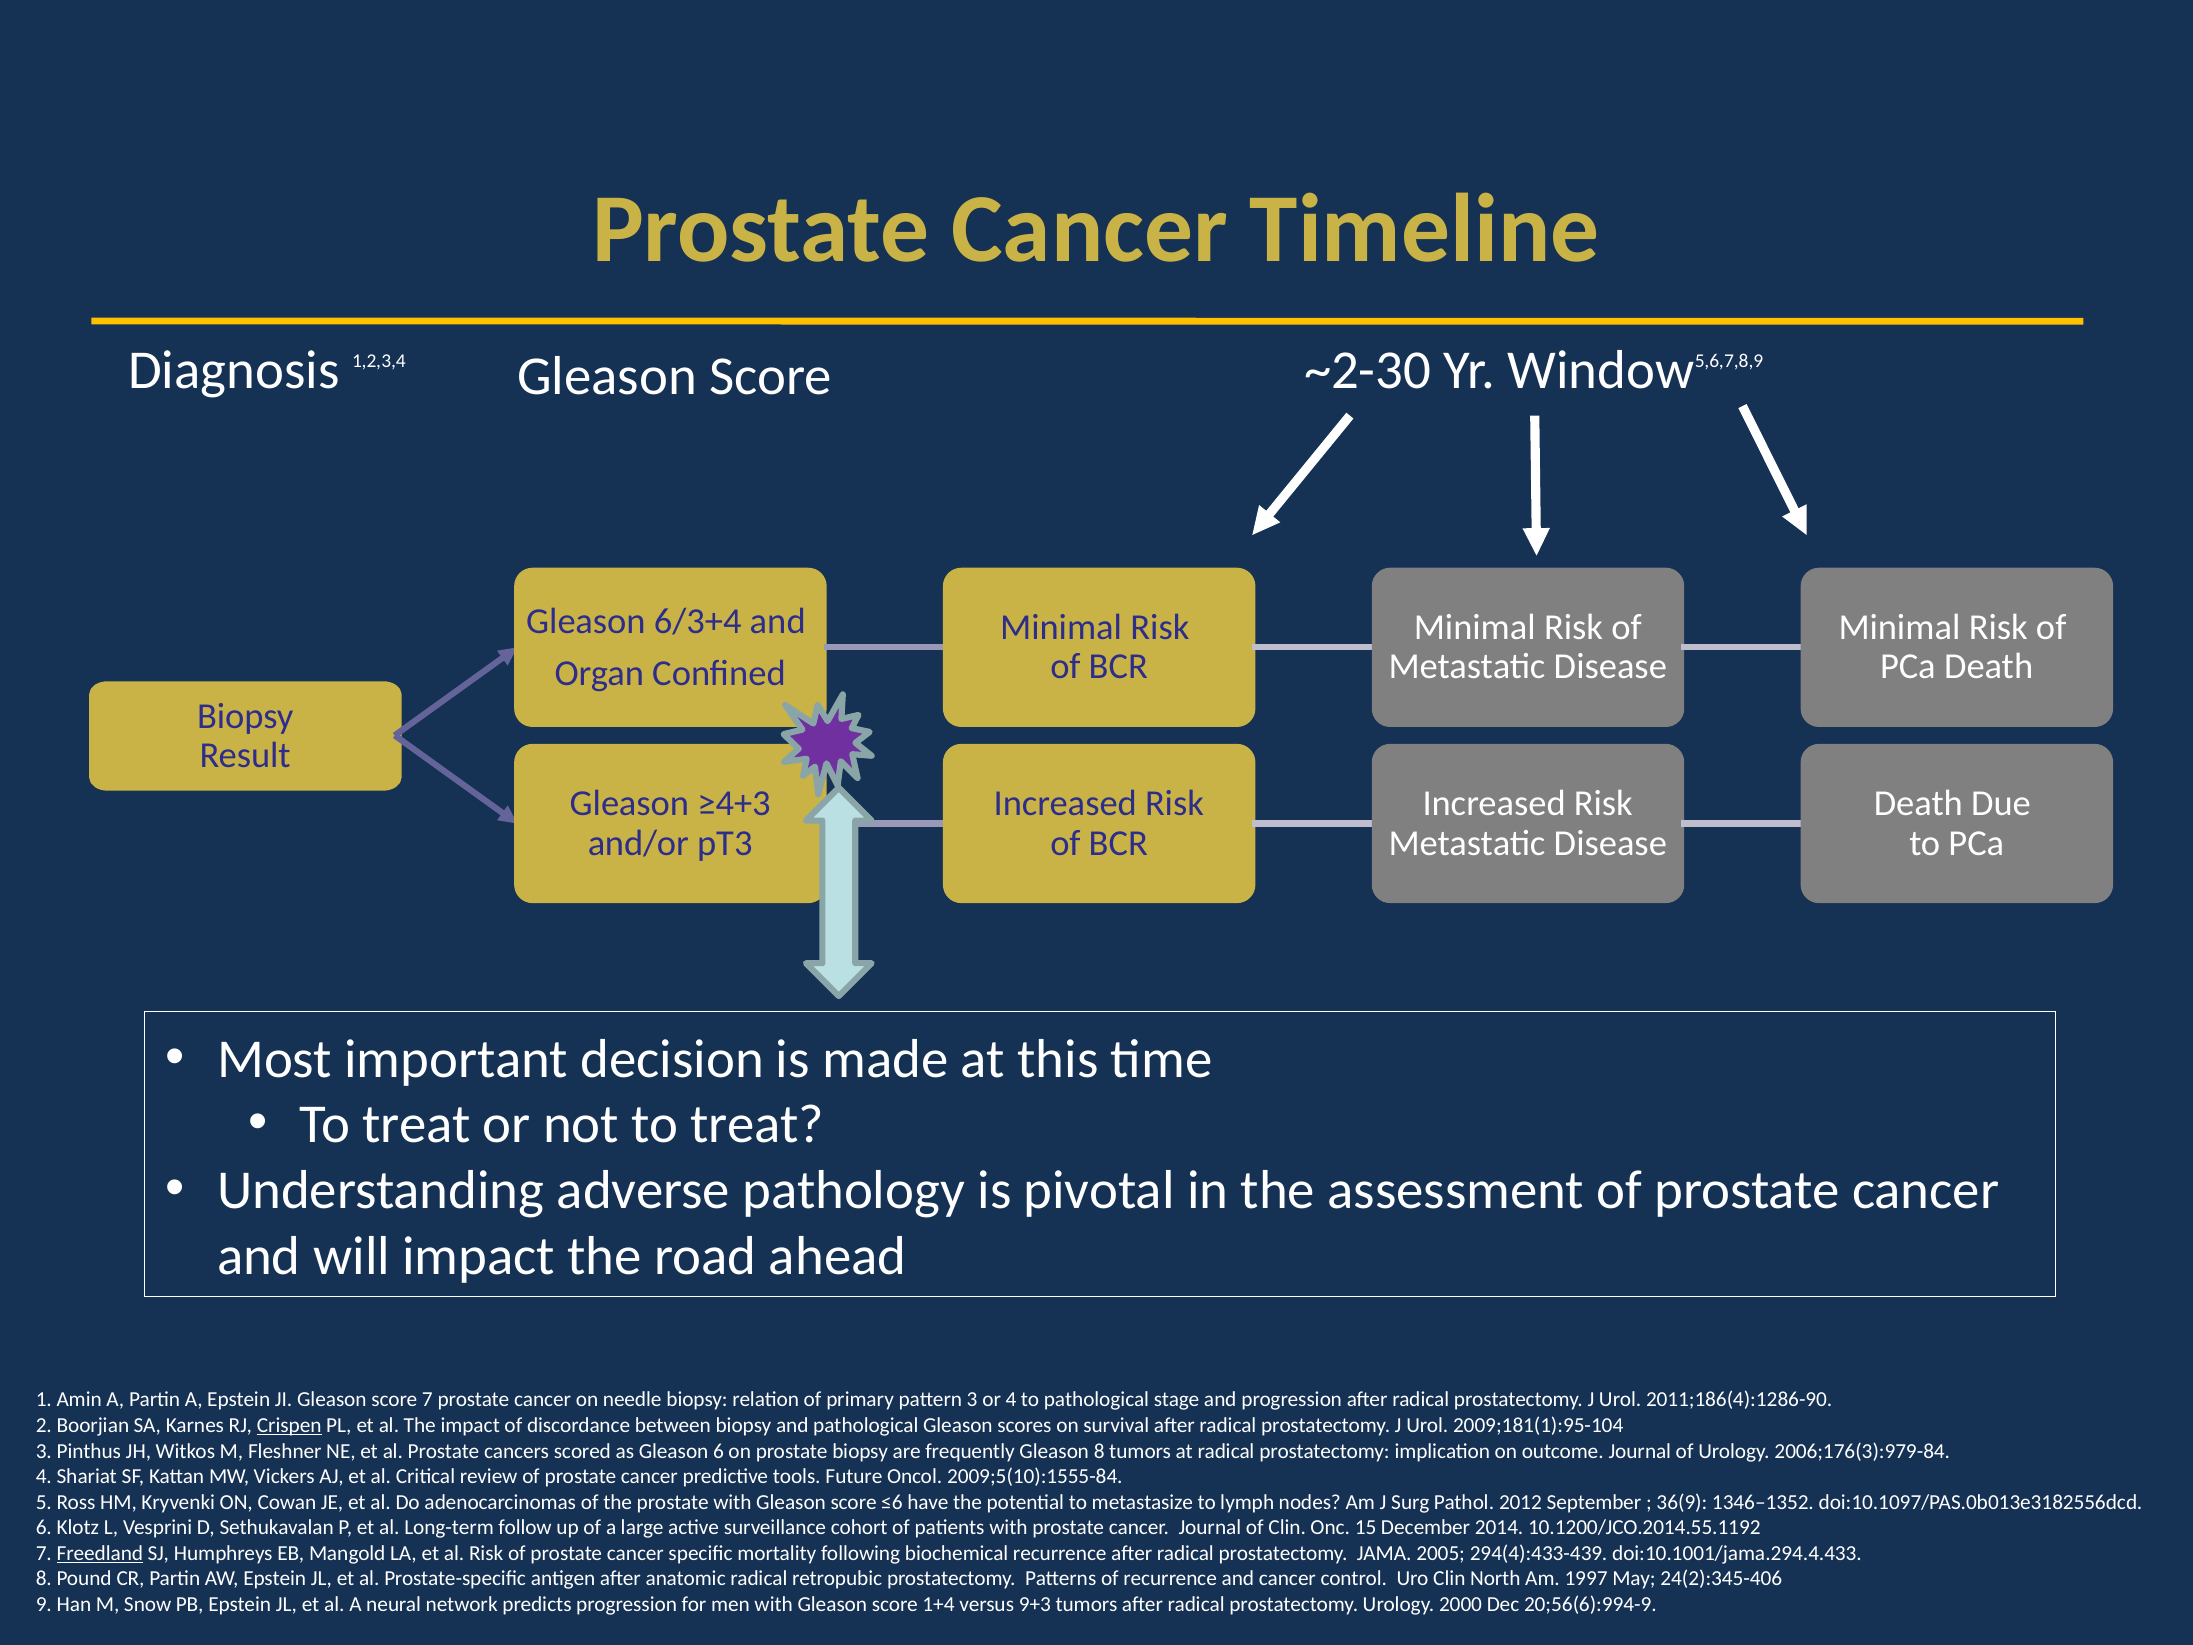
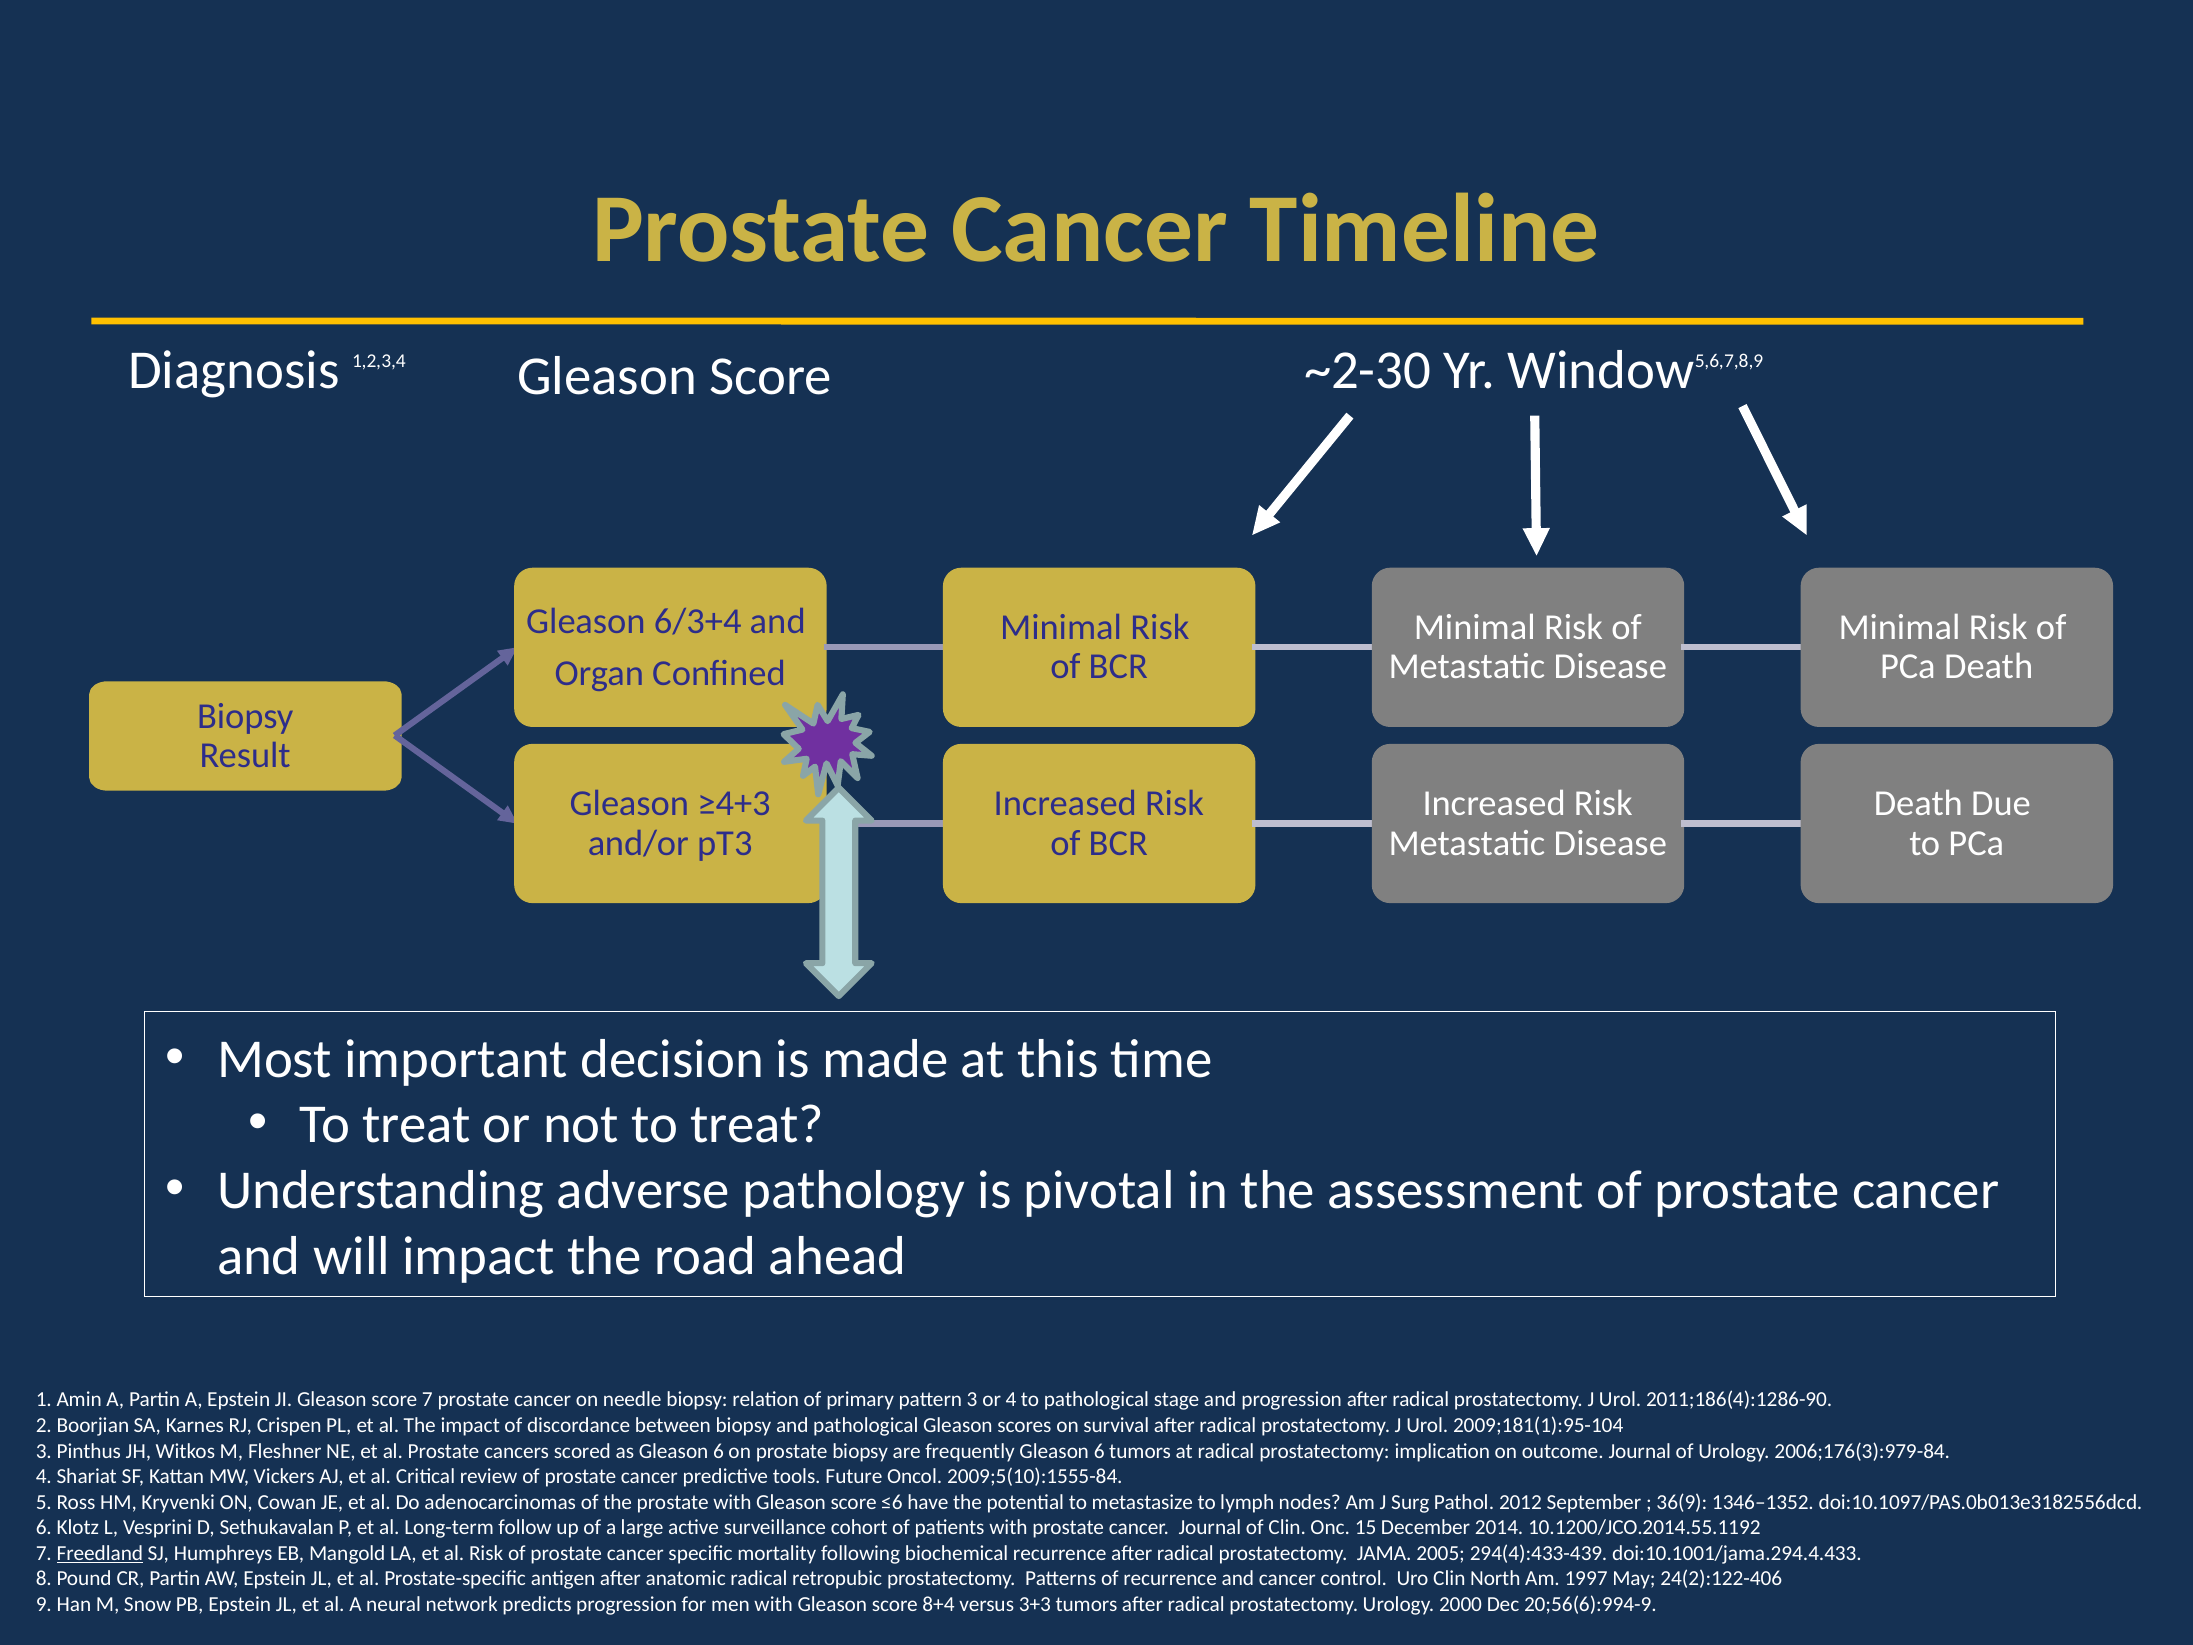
Crispen underline: present -> none (289, 1425)
frequently Gleason 8: 8 -> 6 (1099, 1451)
24(2):345-406: 24(2):345-406 -> 24(2):122-406 (1721, 1579)
1+4: 1+4 -> 8+4 (939, 1604)
9+3: 9+3 -> 3+3 (1035, 1604)
